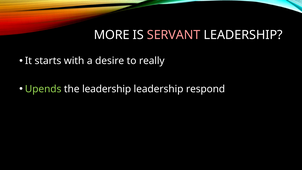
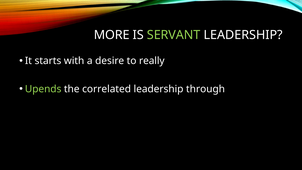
SERVANT colour: pink -> light green (174, 35)
the leadership: leadership -> correlated (107, 89)
respond: respond -> through (206, 89)
